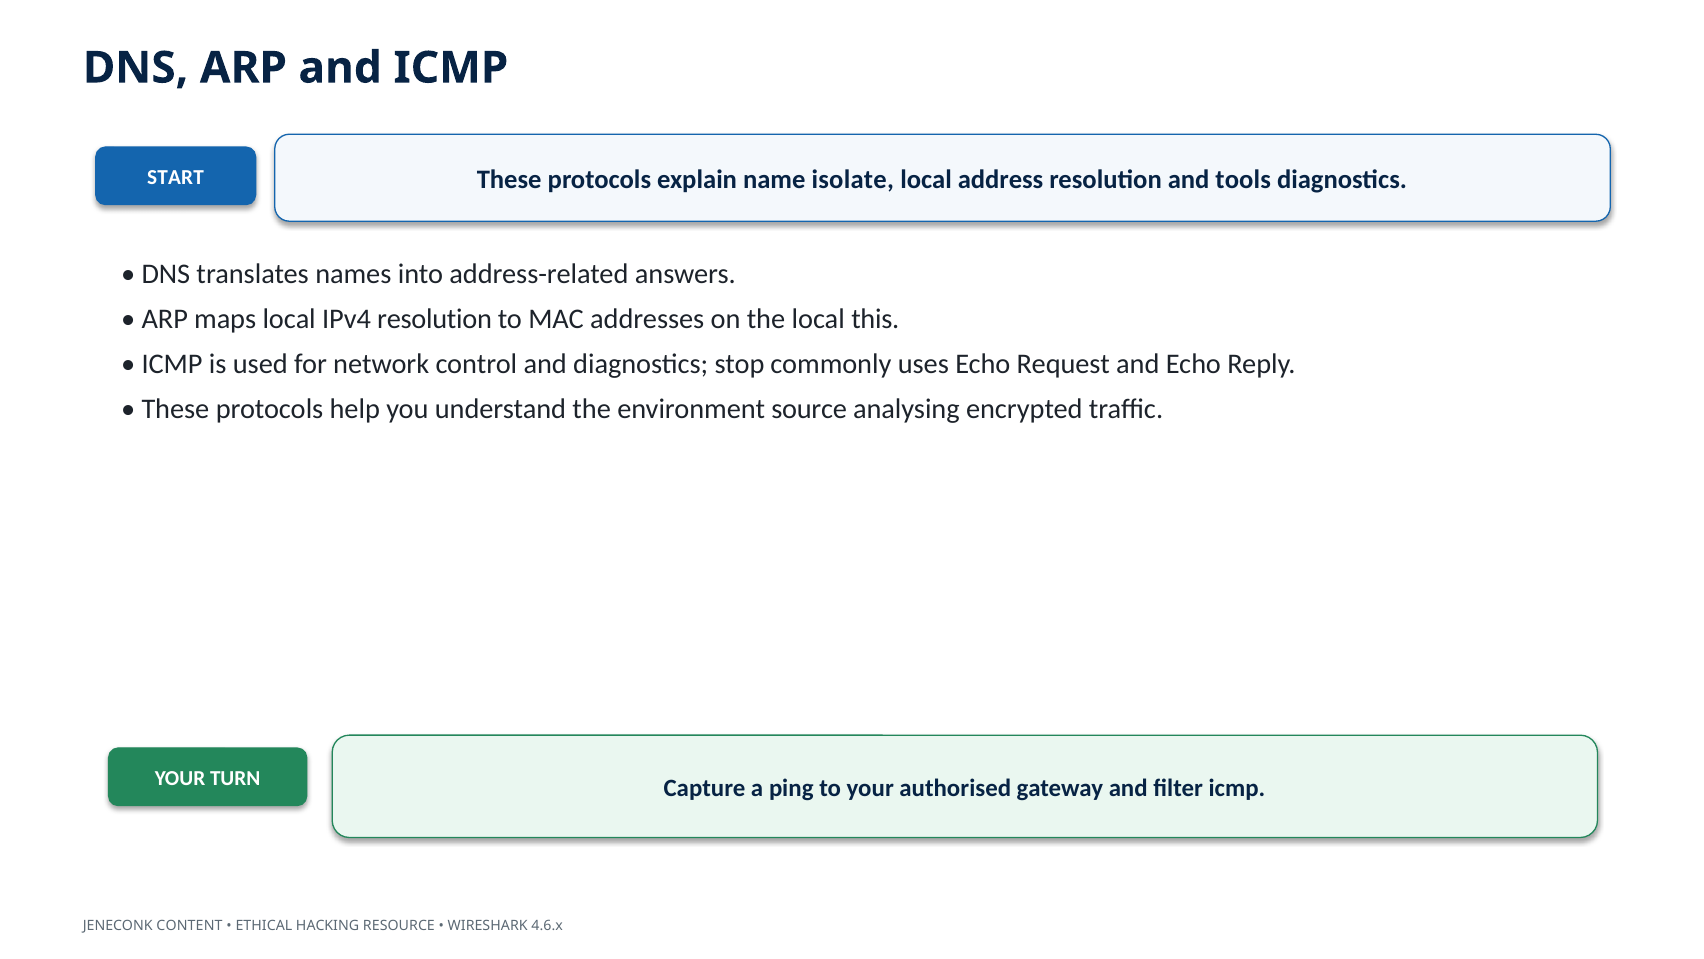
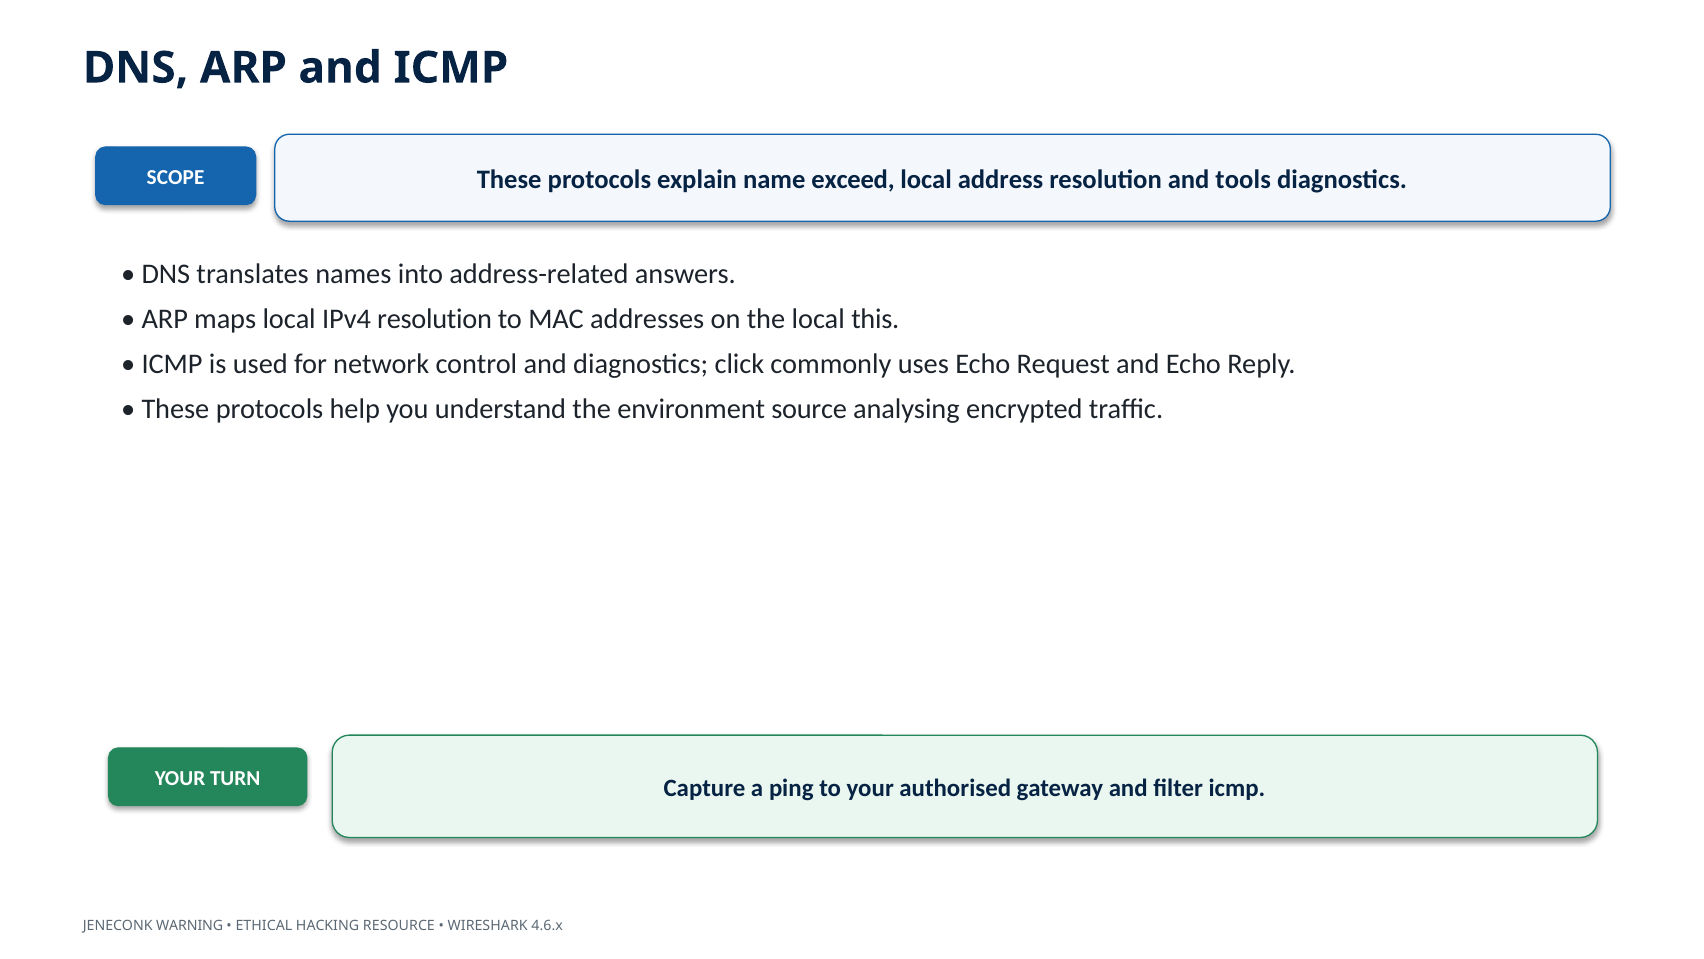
START: START -> SCOPE (176, 177)
isolate: isolate -> exceed (853, 179)
stop: stop -> click (739, 364)
CONTENT: CONTENT -> WARNING (190, 926)
